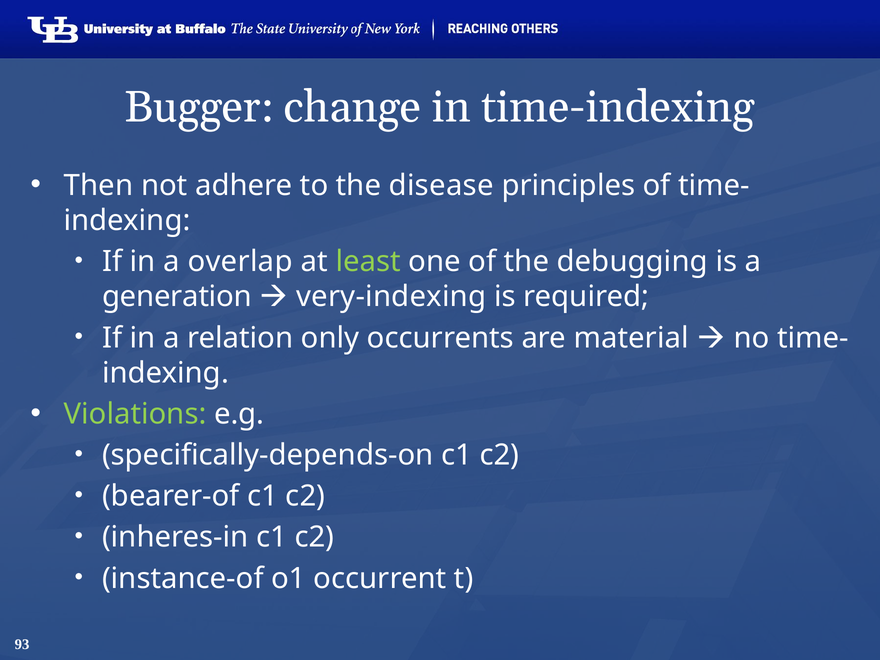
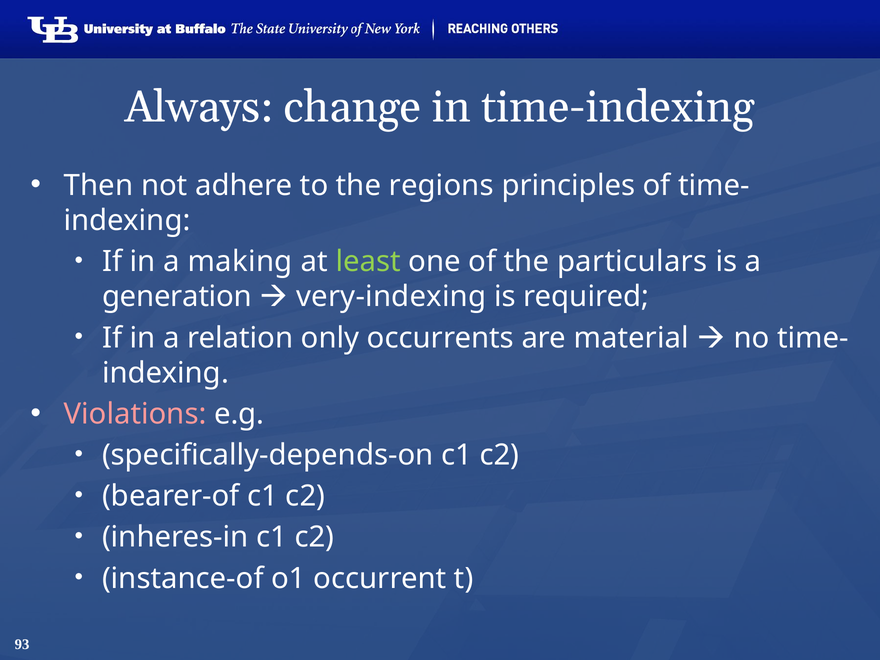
Bugger: Bugger -> Always (199, 107)
disease: disease -> regions (441, 185)
overlap: overlap -> making (240, 262)
debugging: debugging -> particulars (632, 262)
Violations colour: light green -> pink (135, 414)
